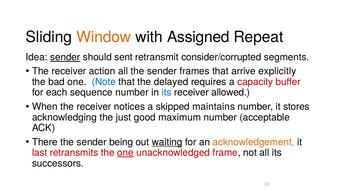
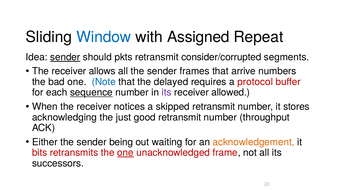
Window colour: orange -> blue (104, 37)
sent: sent -> pkts (124, 57)
action: action -> allows (102, 71)
explicitly: explicitly -> numbers (277, 71)
capacity: capacity -> protocol (255, 82)
sequence underline: none -> present (91, 92)
its colour: blue -> purple (167, 92)
skipped maintains: maintains -> retransmit (214, 106)
good maximum: maximum -> retransmit (180, 117)
acceptable: acceptable -> throughput (265, 117)
There: There -> Either (45, 142)
waiting underline: present -> none (167, 142)
last: last -> bits (40, 152)
